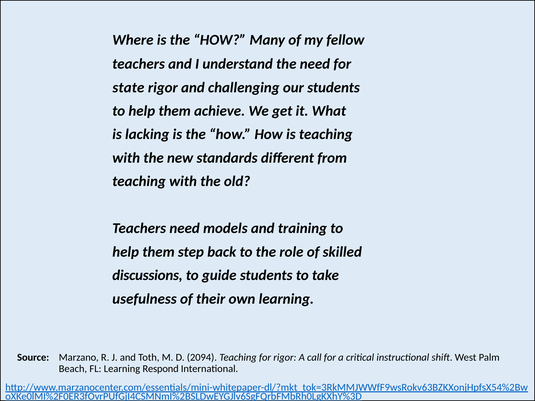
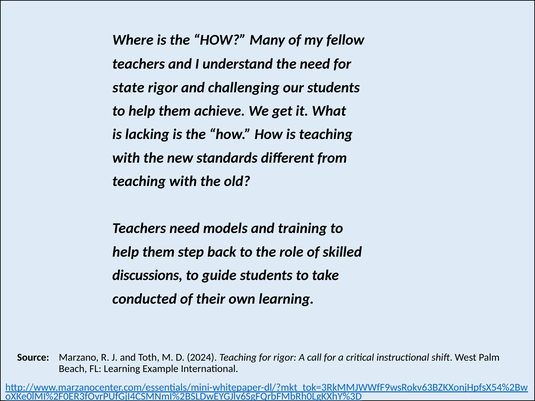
usefulness: usefulness -> conducted (145, 299)
2094: 2094 -> 2024 (202, 358)
Respond: Respond -> Example (161, 369)
